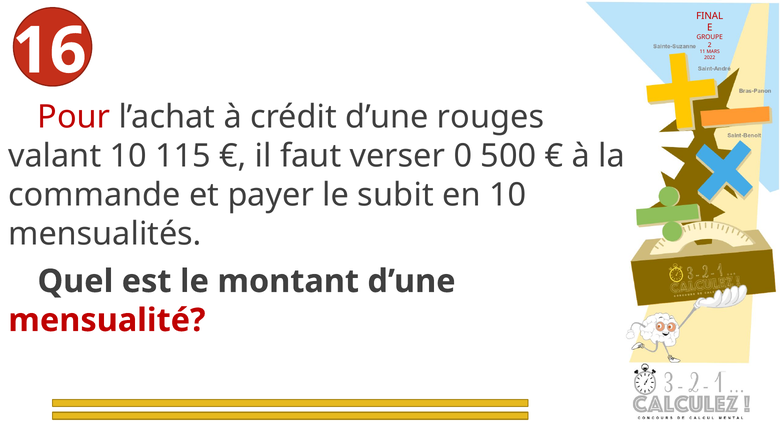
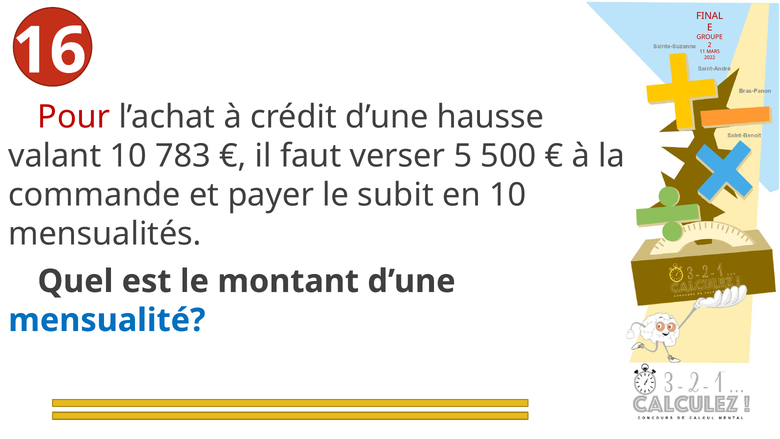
rouges: rouges -> hausse (491, 117)
115: 115 -> 783 (183, 156)
0: 0 -> 5 (463, 156)
mensualité colour: red -> blue (107, 320)
